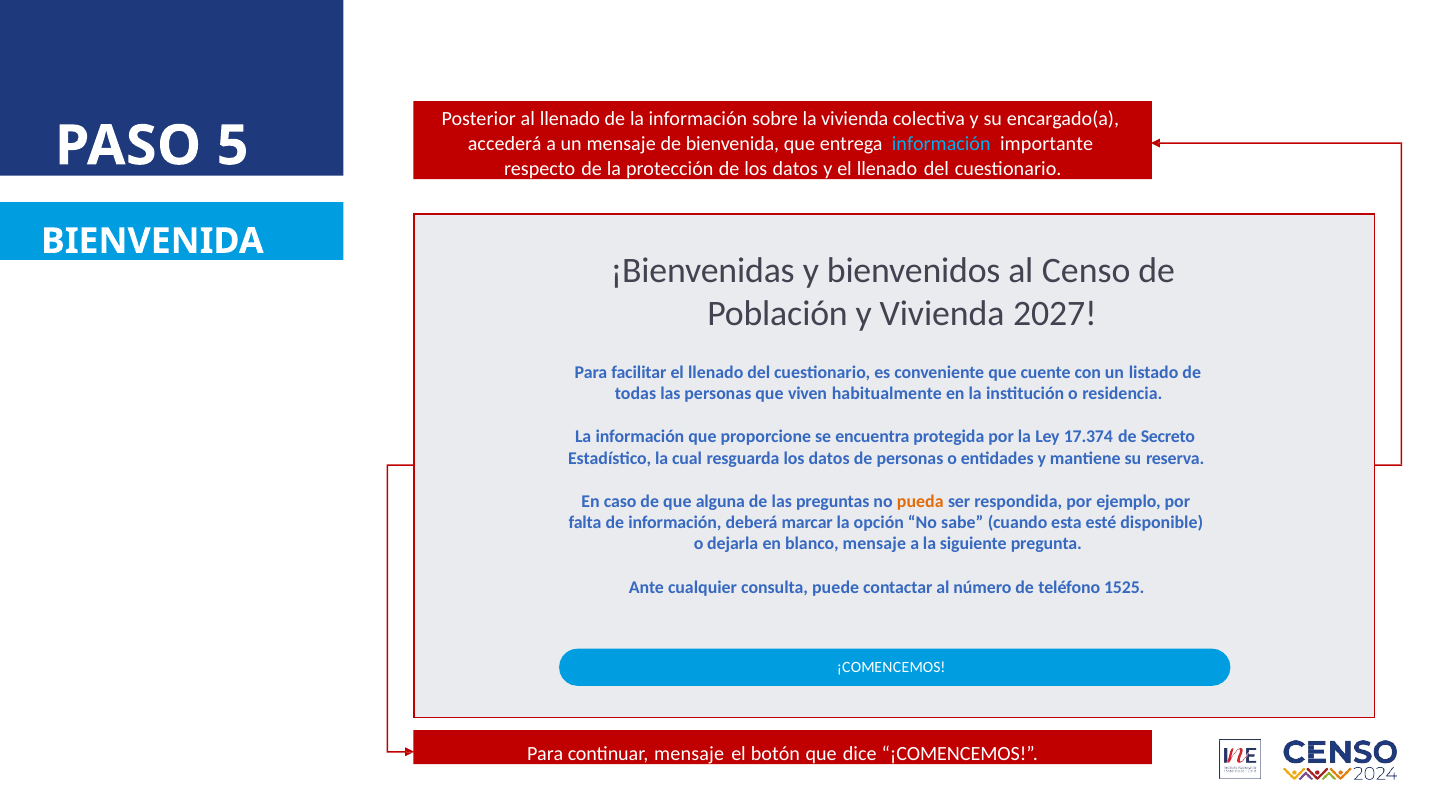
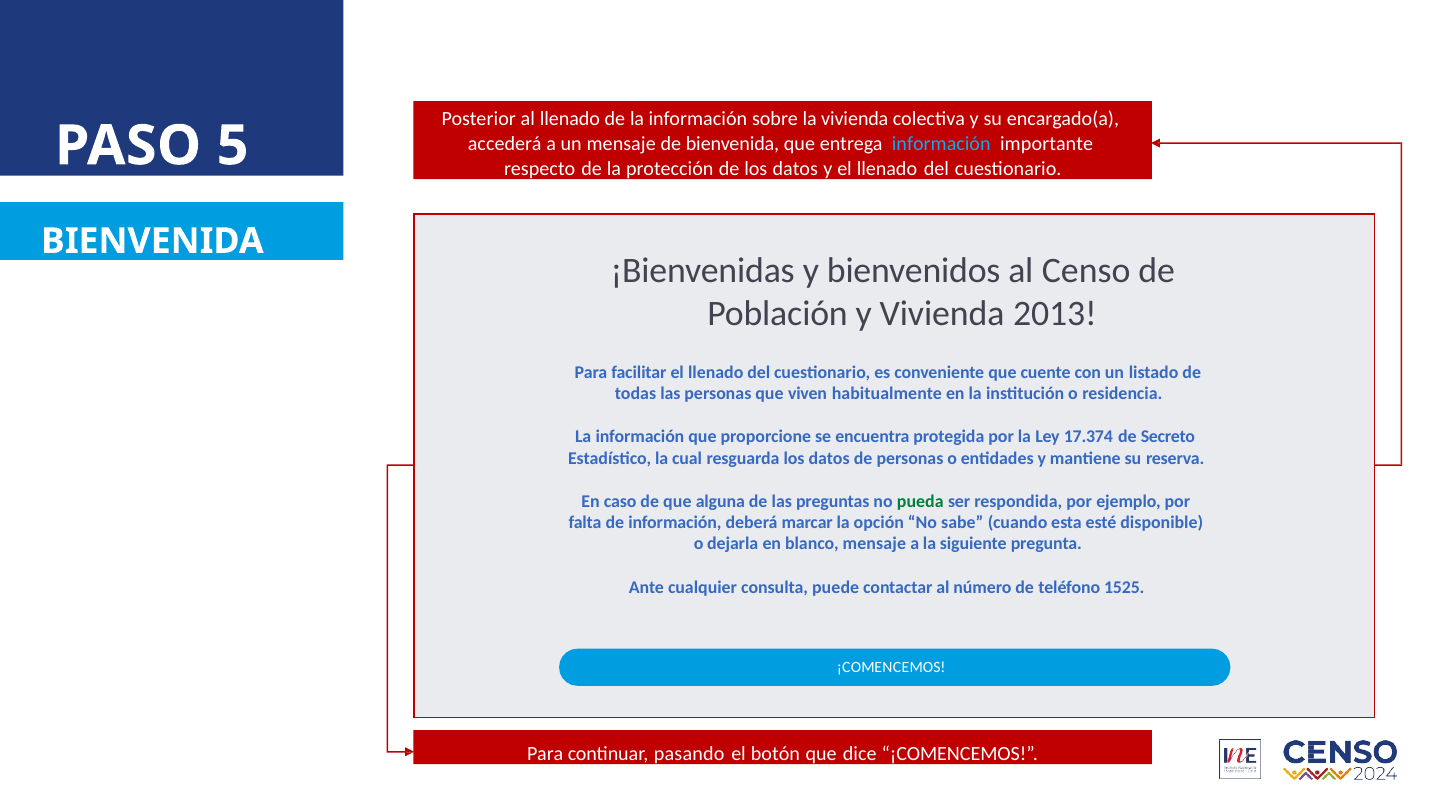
2027: 2027 -> 2013 (1055, 313)
pueda colour: orange -> green (920, 501)
continuar mensaje: mensaje -> pasando (689, 753)
